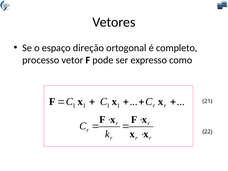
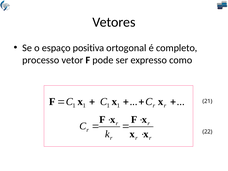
direção: direção -> positiva (88, 48)
